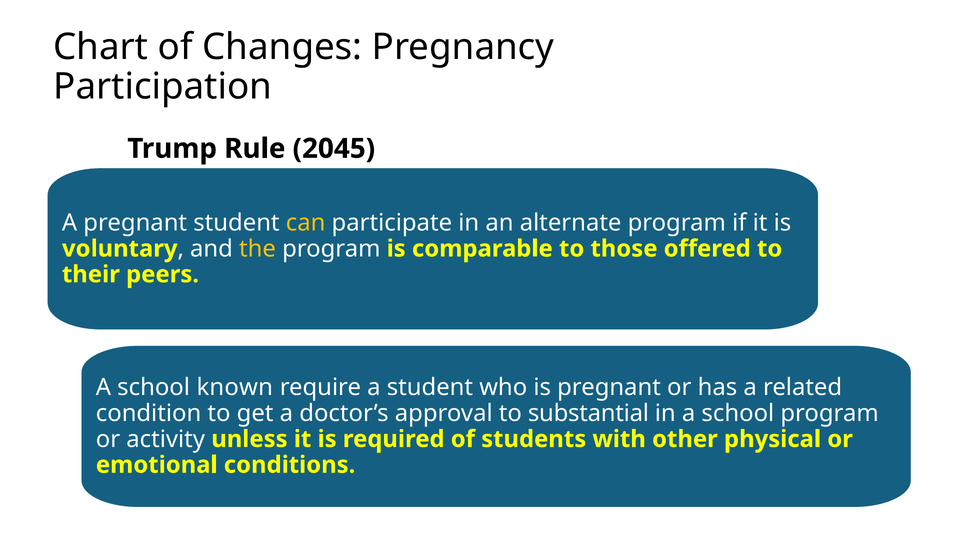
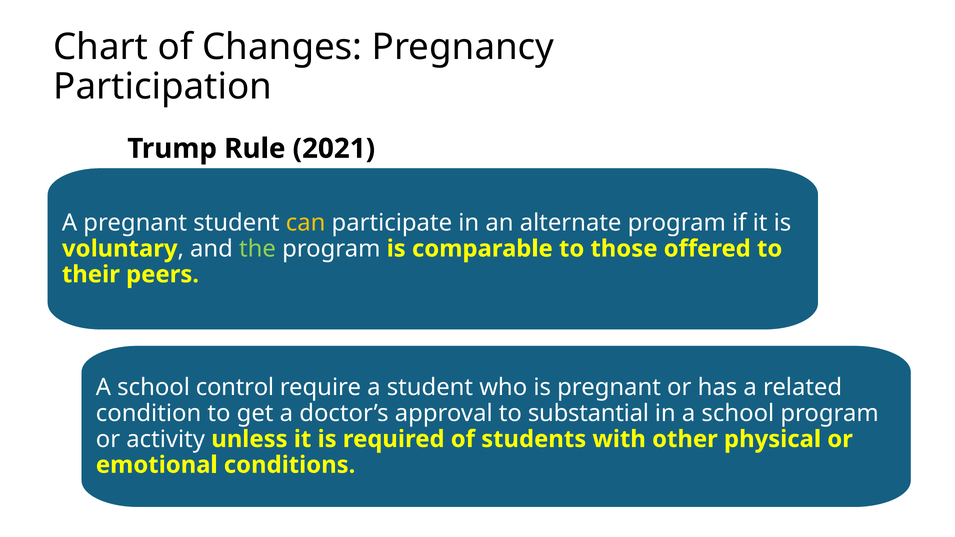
2045: 2045 -> 2021 (334, 149)
the colour: yellow -> light green (258, 249)
known: known -> control (235, 388)
